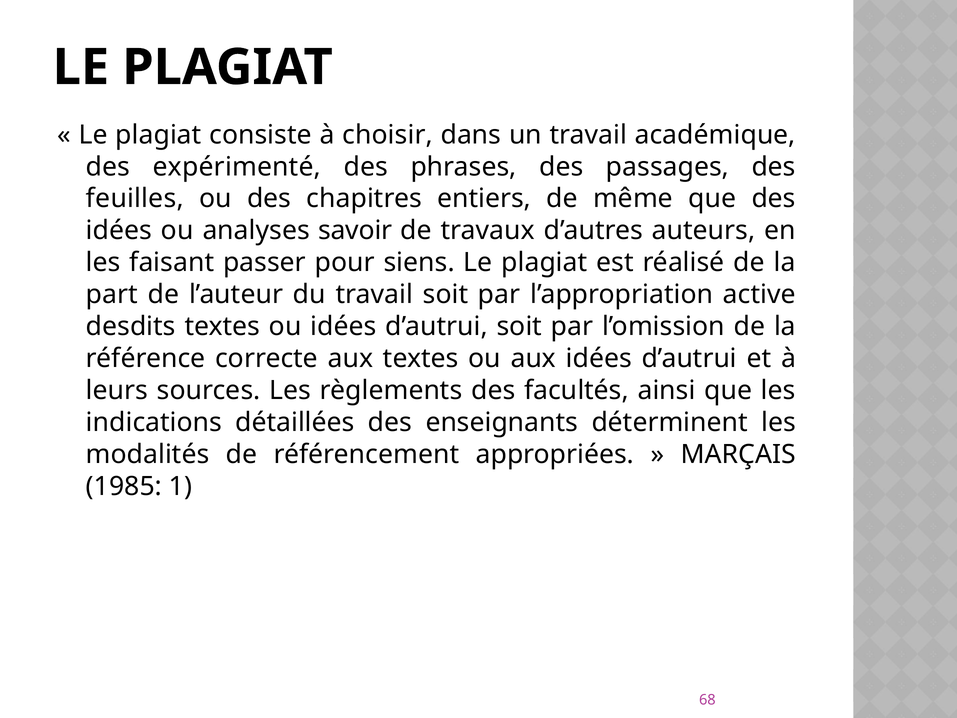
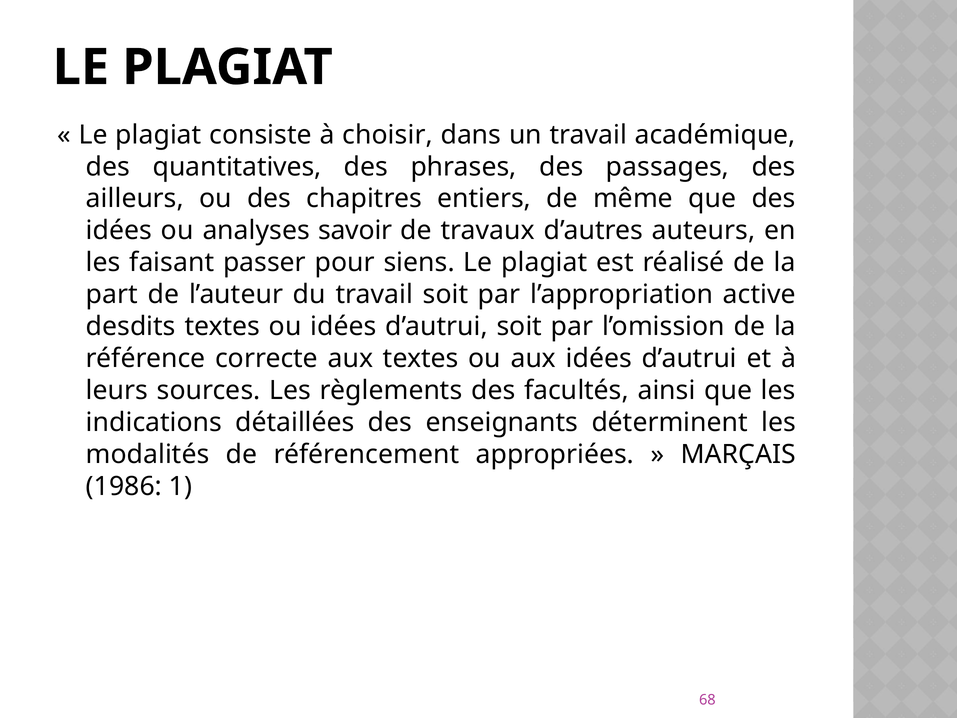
expérimenté: expérimenté -> quantitatives (237, 167)
feuilles: feuilles -> ailleurs (135, 199)
1985: 1985 -> 1986 (124, 486)
